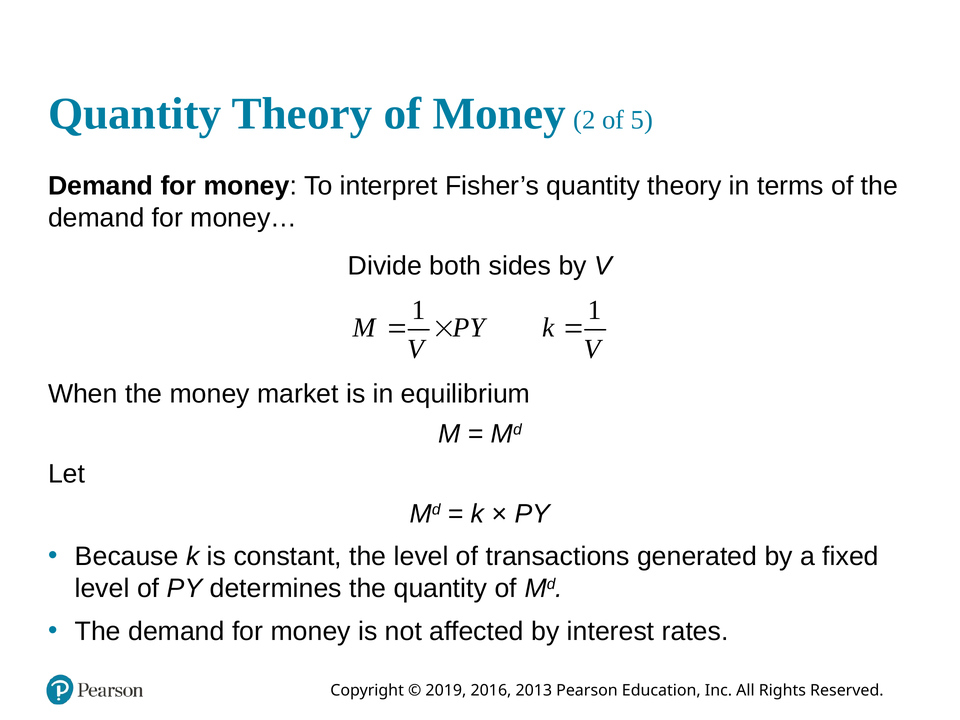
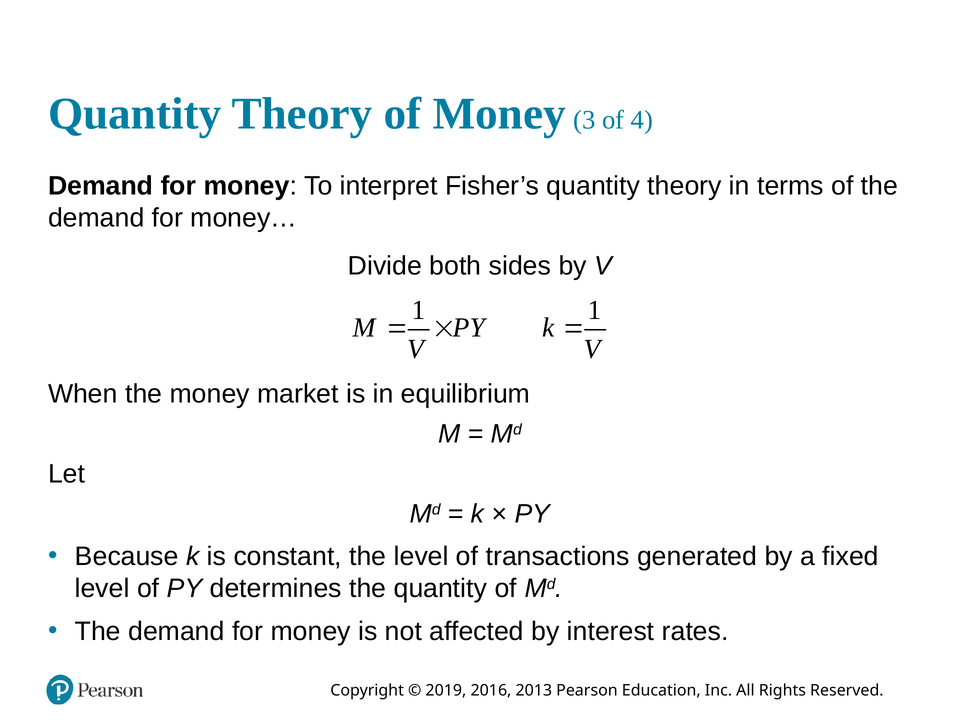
2: 2 -> 3 (584, 120)
5: 5 -> 4 (642, 120)
